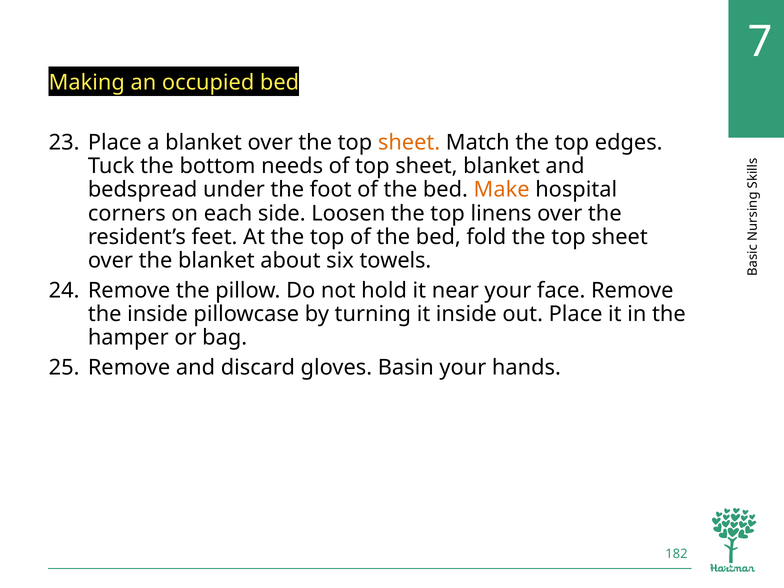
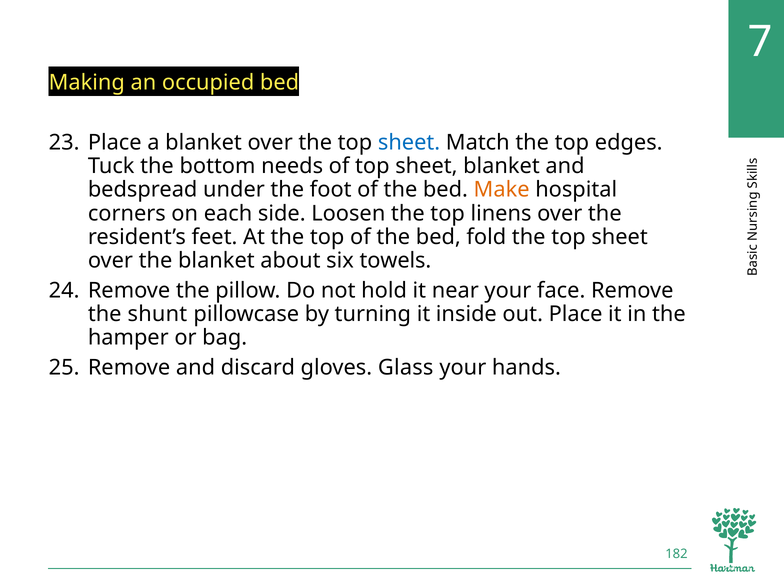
sheet colour: orange -> blue (409, 143)
the inside: inside -> shunt (157, 314)
Basin: Basin -> Glass (406, 368)
